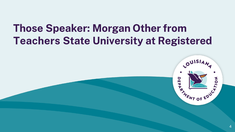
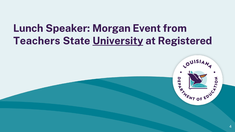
Those: Those -> Lunch (28, 28)
Other: Other -> Event (147, 28)
University underline: none -> present (118, 41)
